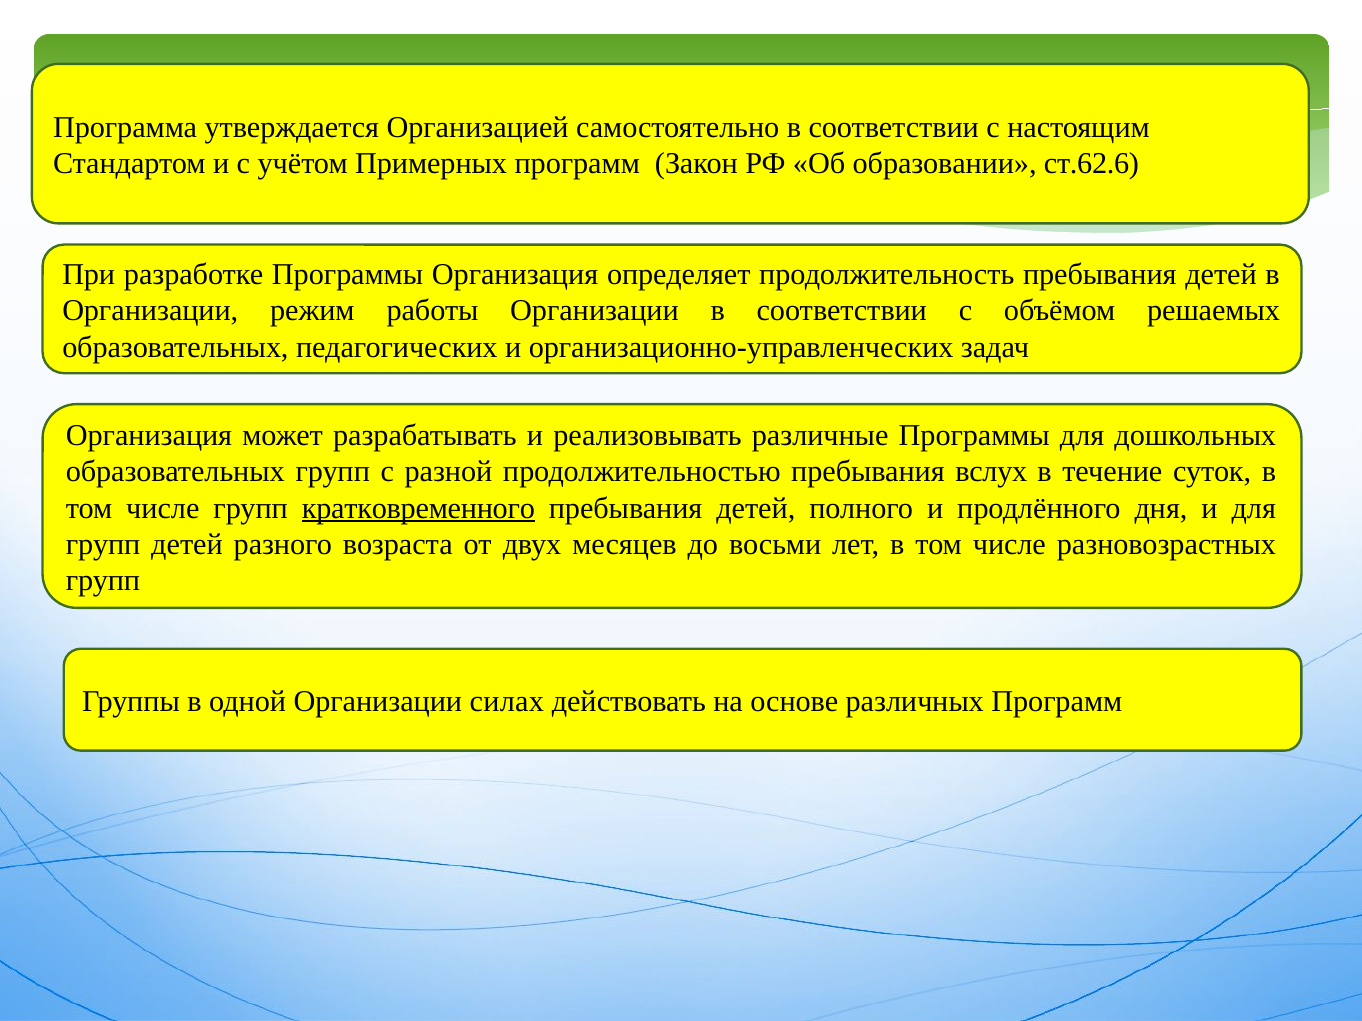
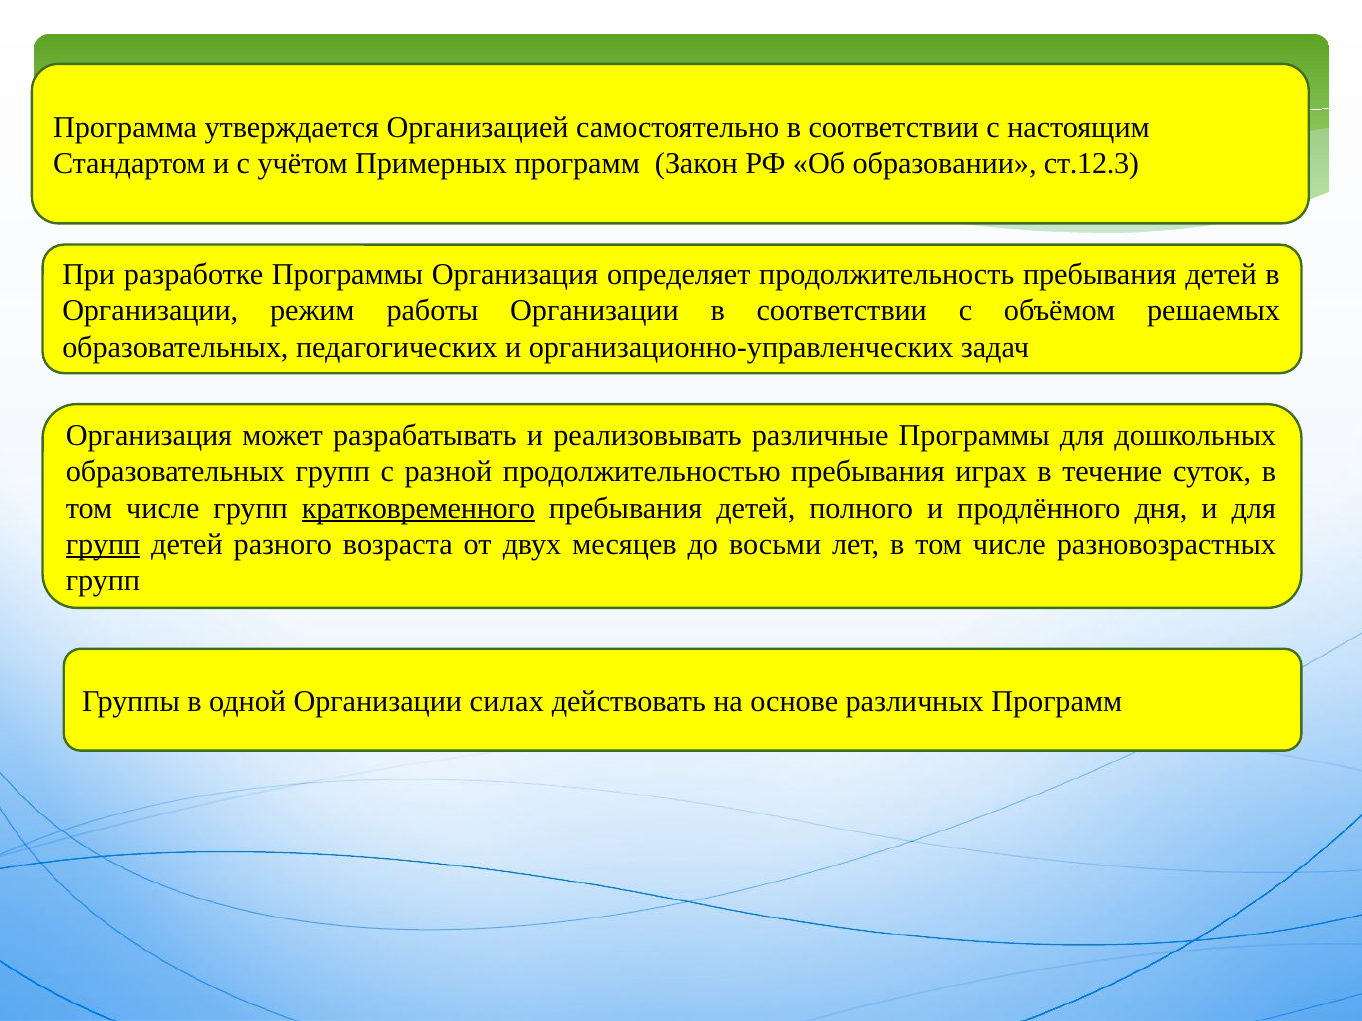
ст.62.6: ст.62.6 -> ст.12.3 (1091, 164)
вслух: вслух -> играх (991, 472)
групп underline: none -> present (103, 545)
